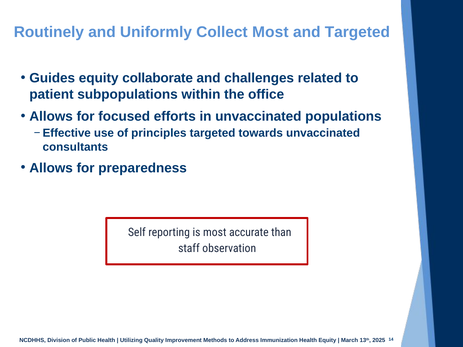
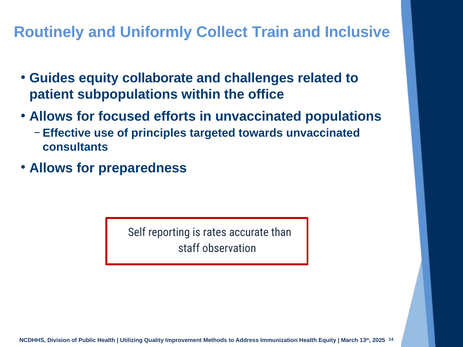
Collect Most: Most -> Train (270, 32)
and Targeted: Targeted -> Inclusive (357, 32)
is most: most -> rates (215, 233)
